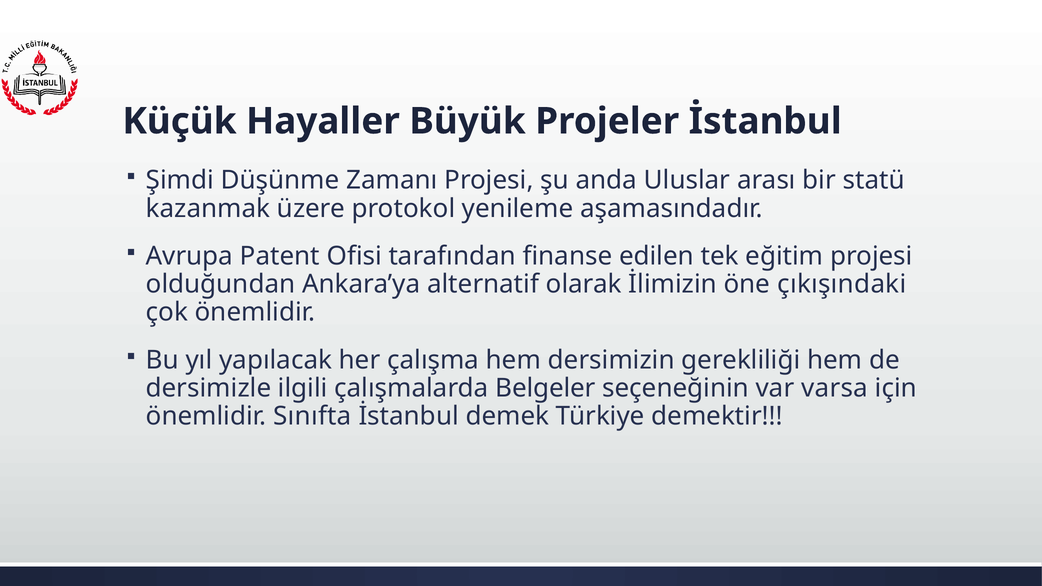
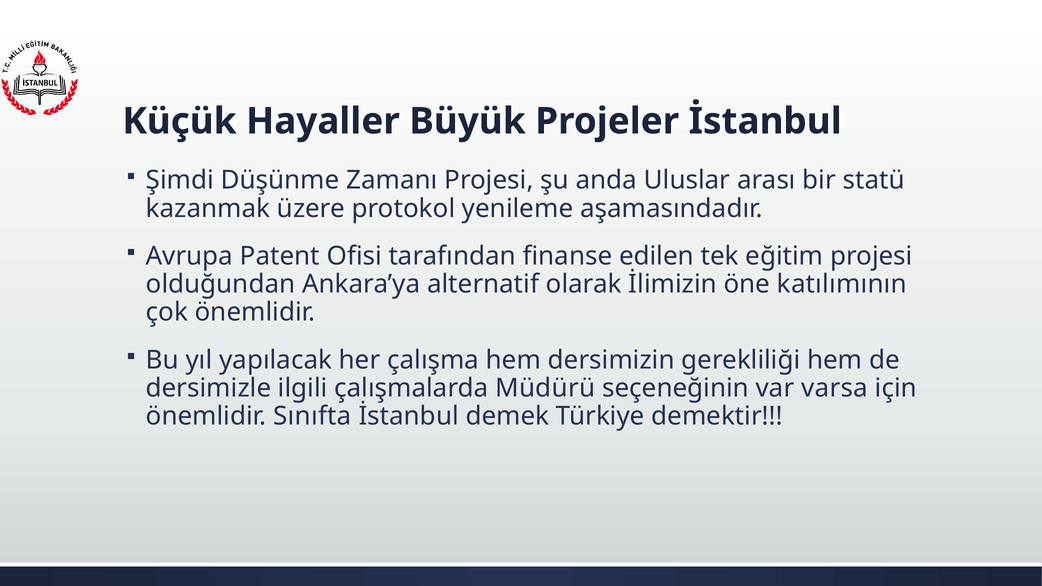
çıkışındaki: çıkışındaki -> katılımının (842, 284)
Belgeler: Belgeler -> Müdürü (545, 388)
